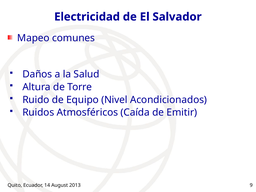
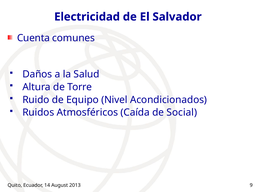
Mapeo: Mapeo -> Cuenta (33, 38)
Emitir: Emitir -> Social (182, 112)
